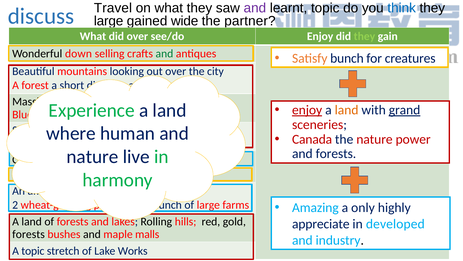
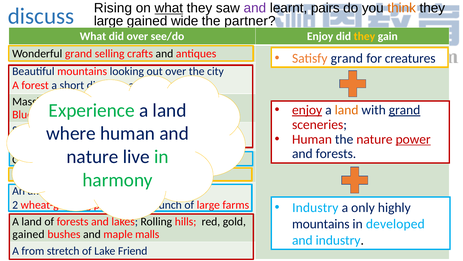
Travel: Travel -> Rising (113, 8)
what underline: none -> present (169, 8)
learnt topic: topic -> pairs (325, 8)
think colour: blue -> orange (402, 8)
they colour: light green -> yellow (364, 36)
Wonderful down: down -> grand (79, 54)
and colour: green -> black (164, 54)
Satisfy bunch: bunch -> grand (347, 58)
Canada: Canada -> Human (312, 139)
power underline: none -> present (413, 139)
Amazing: Amazing -> Industry (315, 207)
appreciate: appreciate -> mountains (321, 224)
forests: forests -> gained (28, 234)
A topic: topic -> from (33, 250)
Works: Works -> Friend (133, 250)
